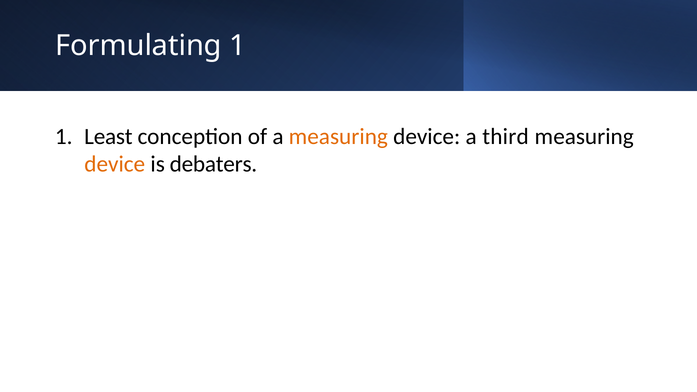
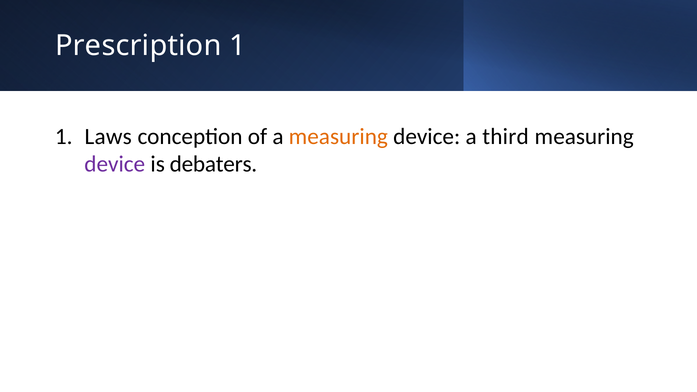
Formulating: Formulating -> Prescription (138, 46)
Least: Least -> Laws (108, 136)
device colour: orange -> purple (115, 164)
